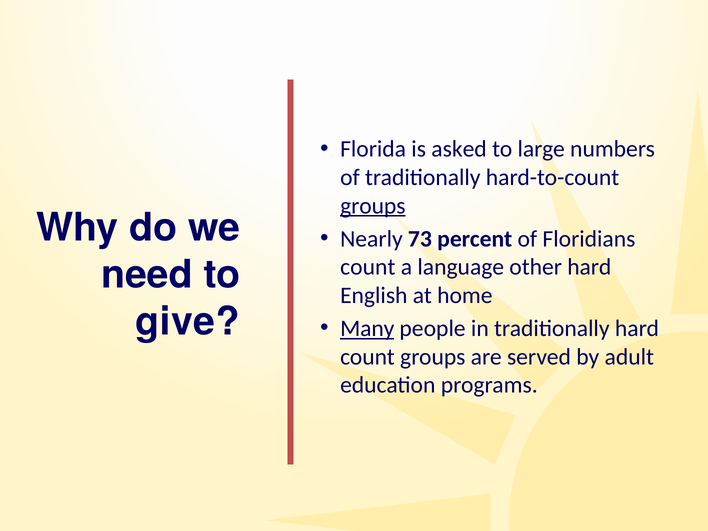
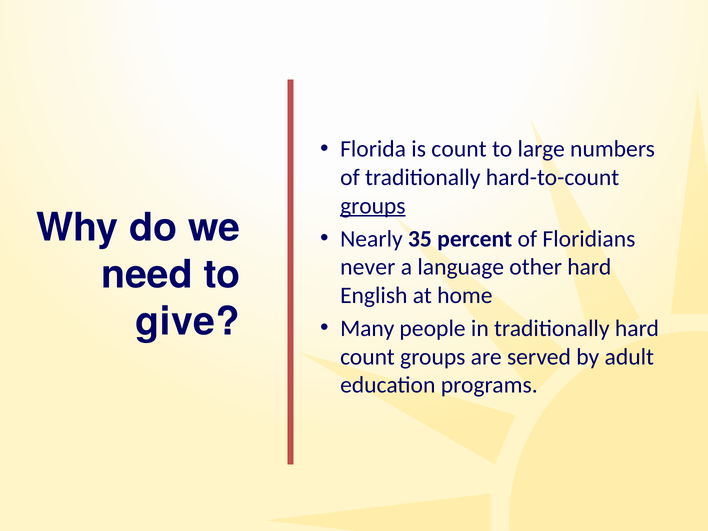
is asked: asked -> count (459, 149)
73: 73 -> 35 (420, 239)
count: count -> never (368, 267)
Many underline: present -> none (367, 328)
